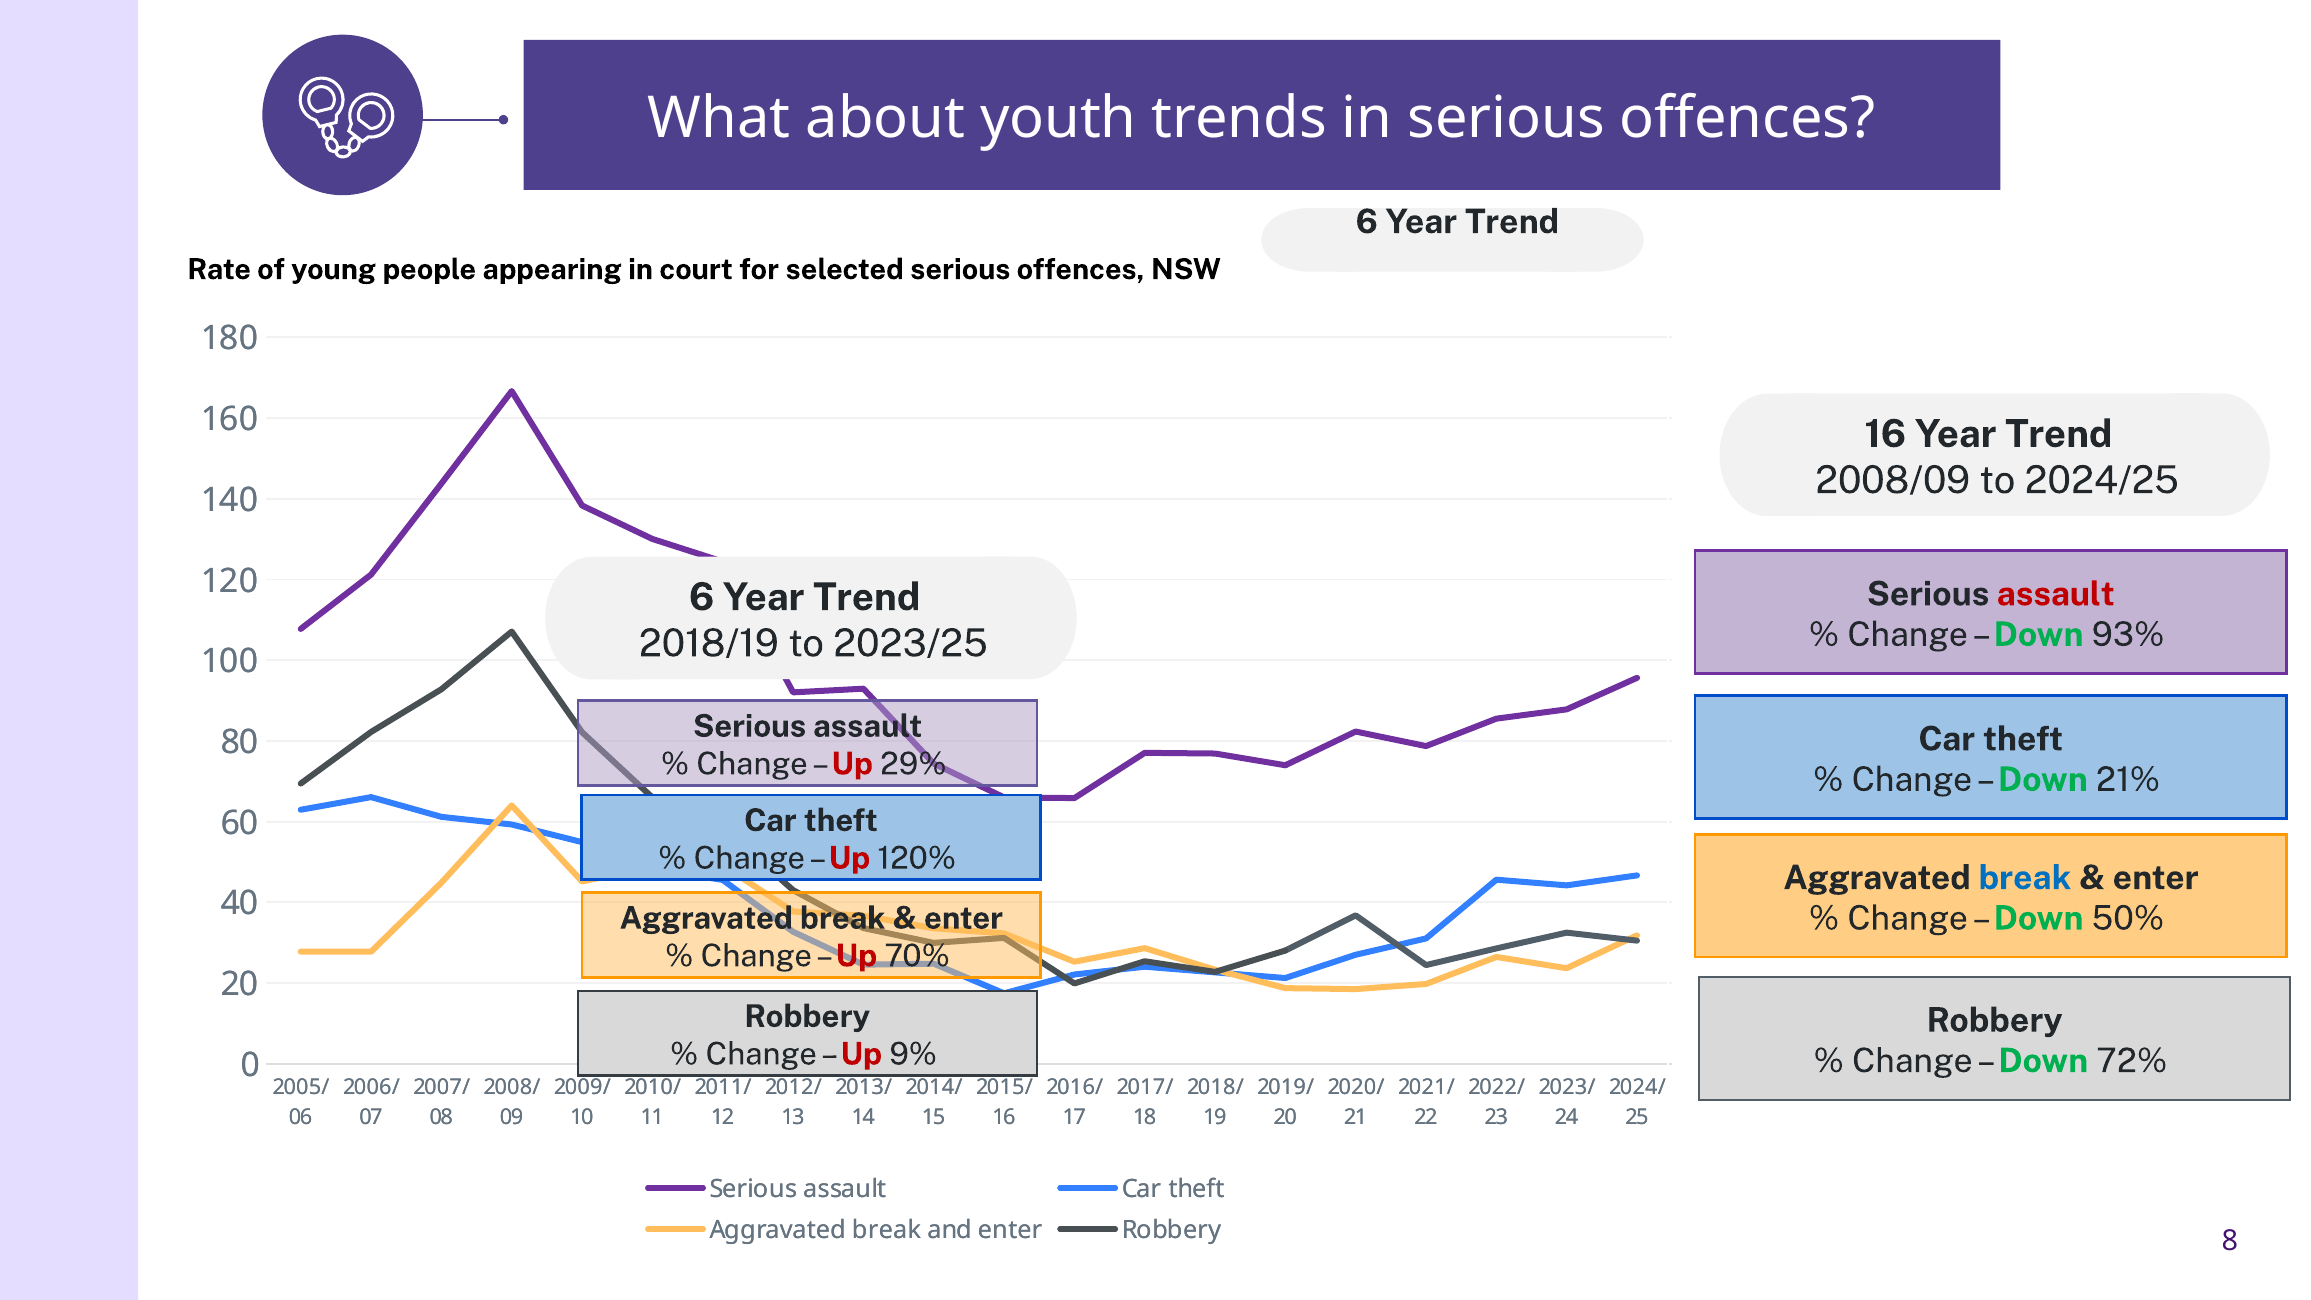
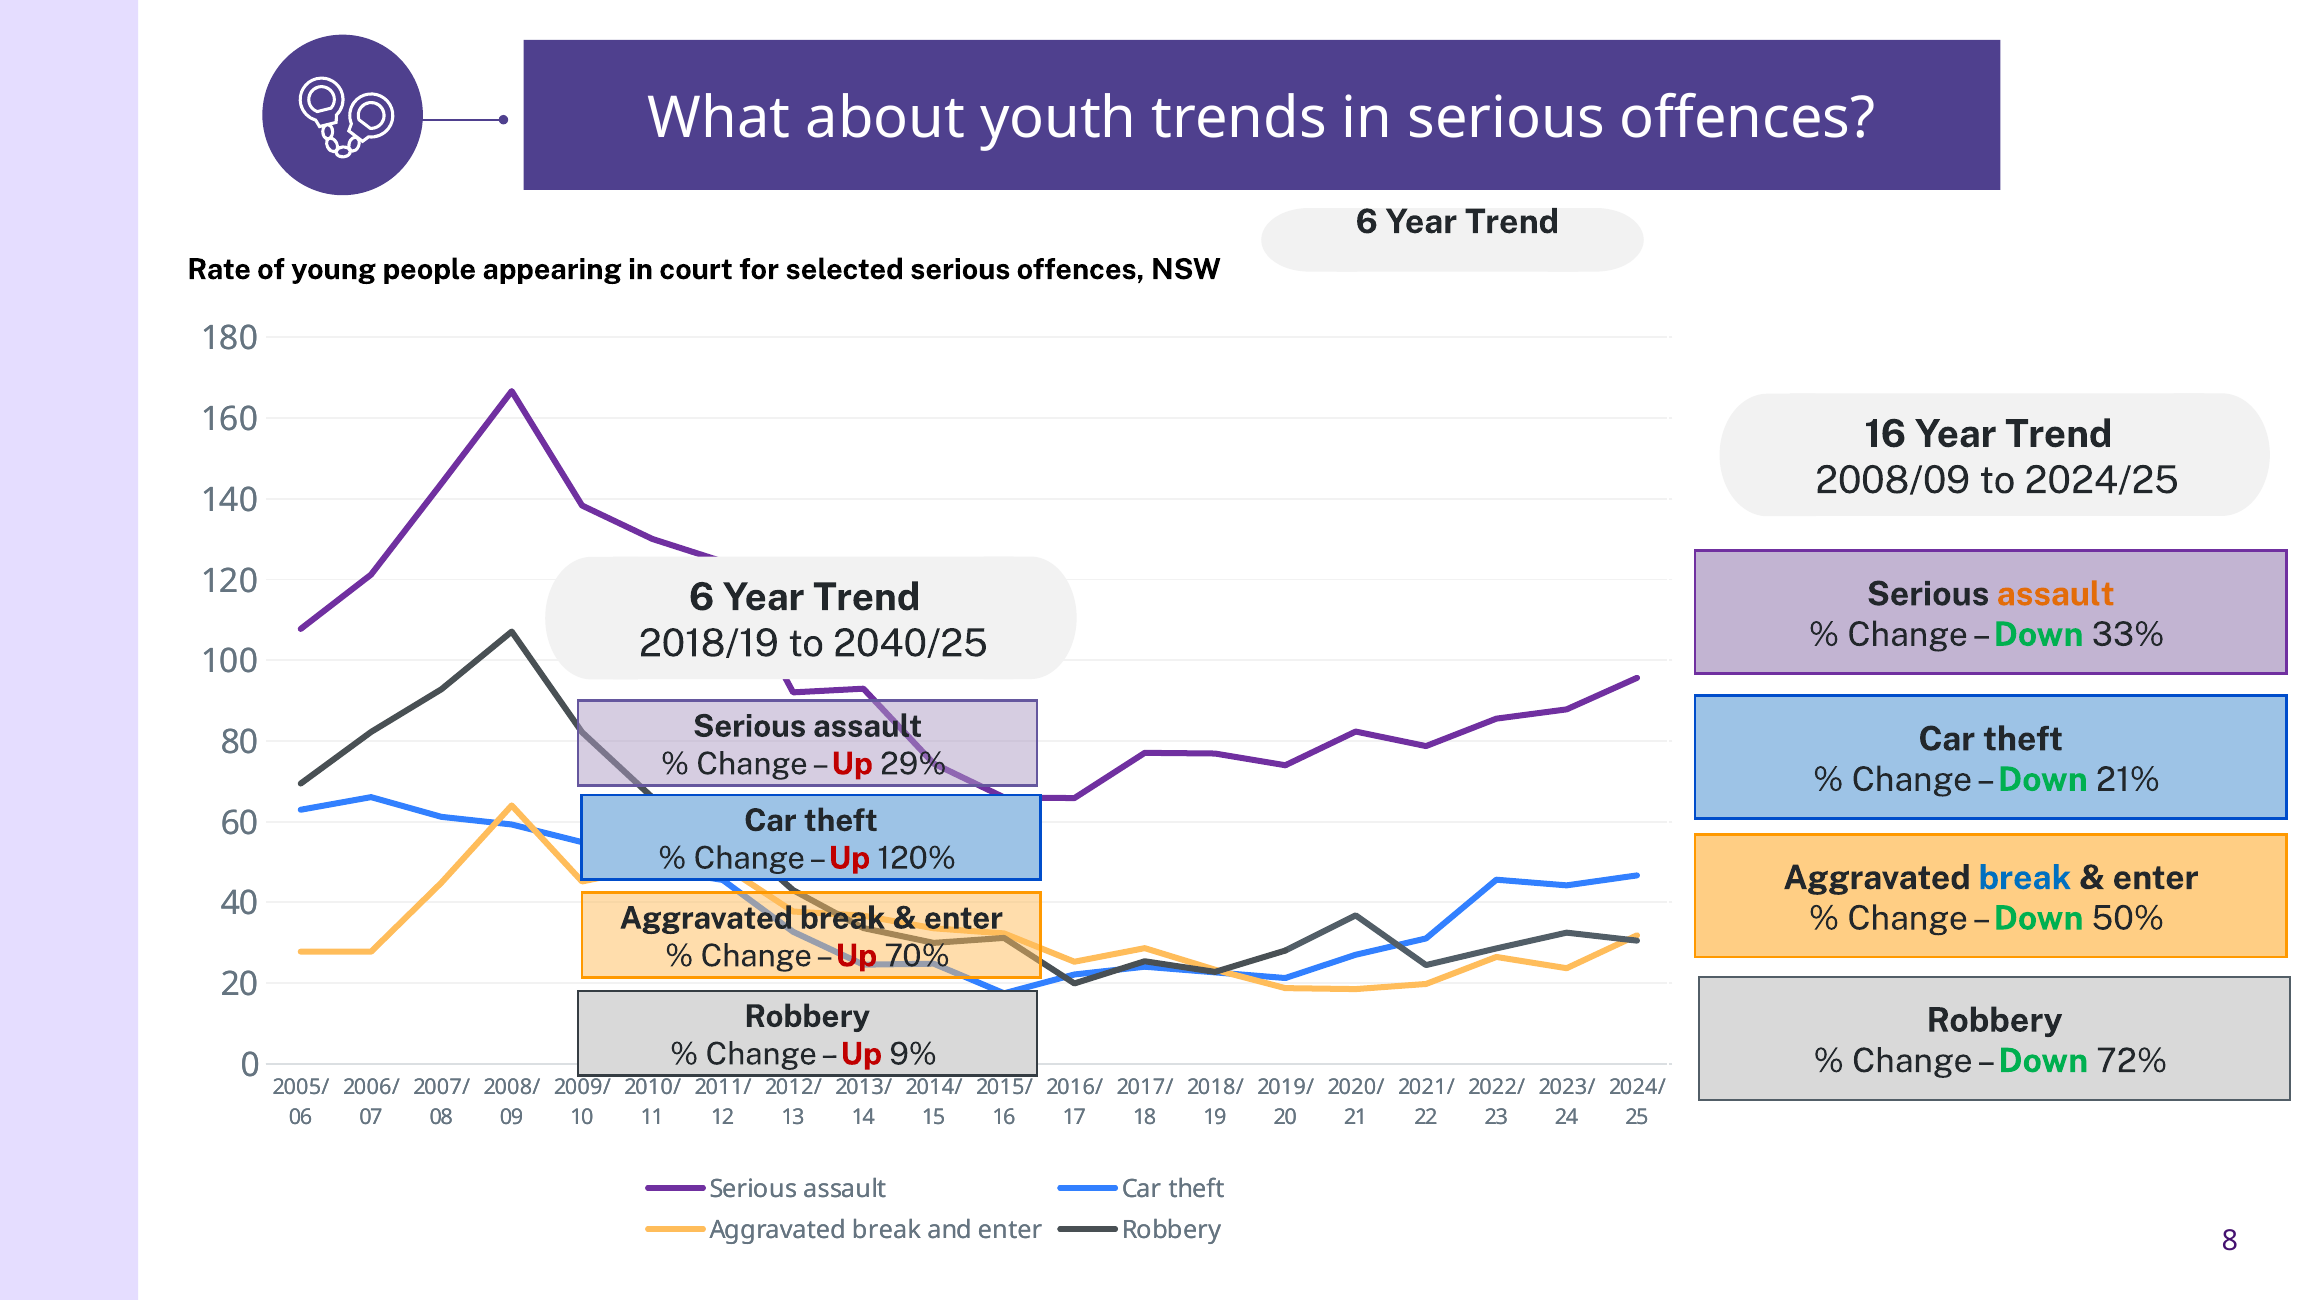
assault colour: red -> orange (2056, 594)
93%: 93% -> 33% (2128, 635)
2023/25: 2023/25 -> 2040/25 (910, 644)
